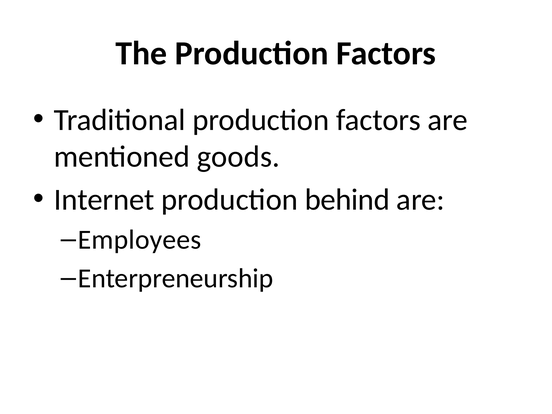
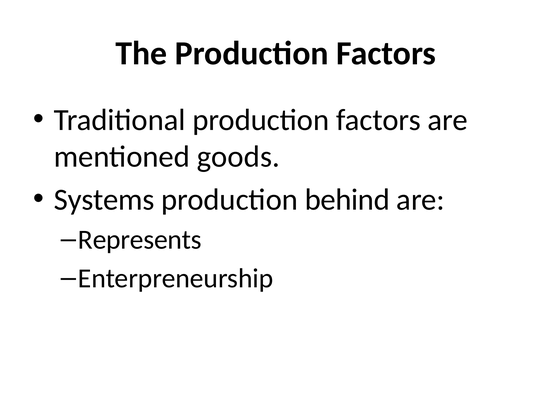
Internet: Internet -> Systems (104, 200)
Employees: Employees -> Represents (140, 240)
